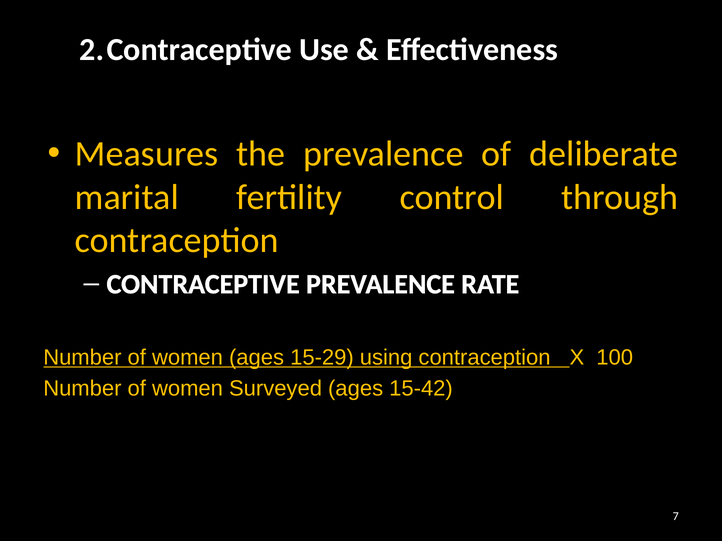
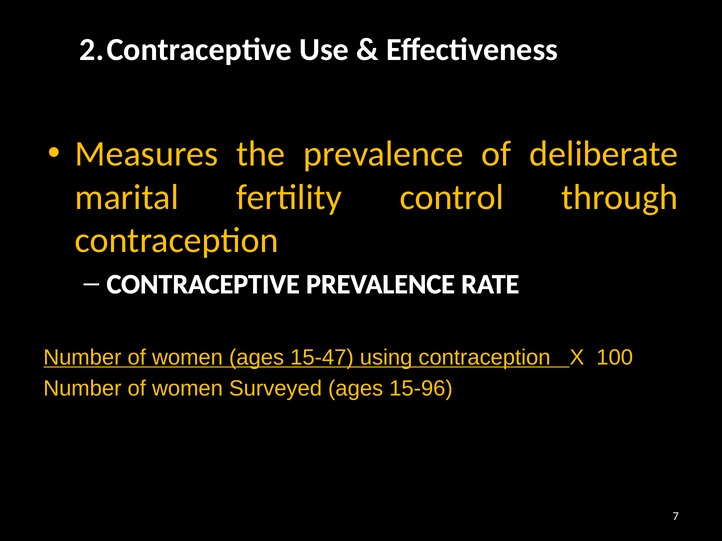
15-29: 15-29 -> 15-47 (322, 358)
15-42: 15-42 -> 15-96 (421, 389)
